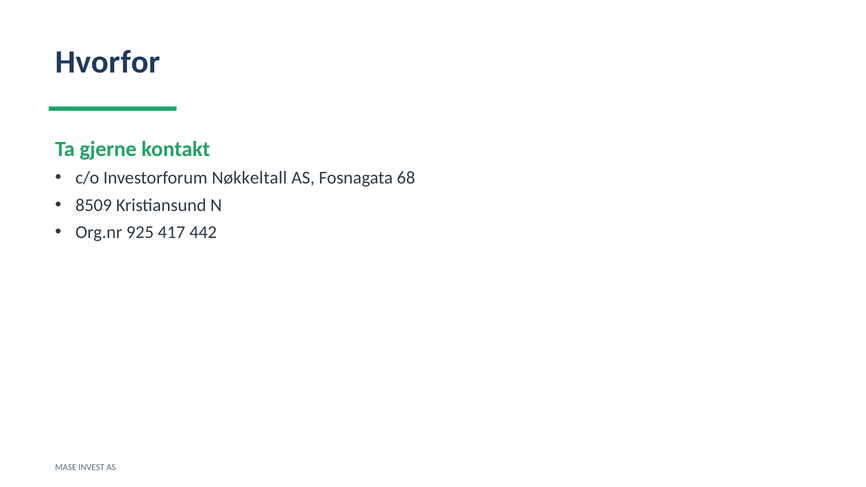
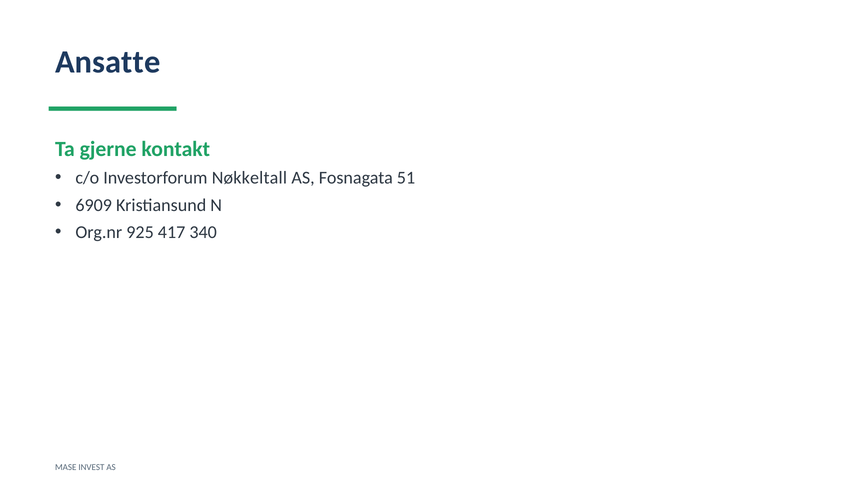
Hvorfor: Hvorfor -> Ansatte (108, 62)
68: 68 -> 51 (406, 178)
8509: 8509 -> 6909 (94, 205)
442: 442 -> 340 (203, 232)
